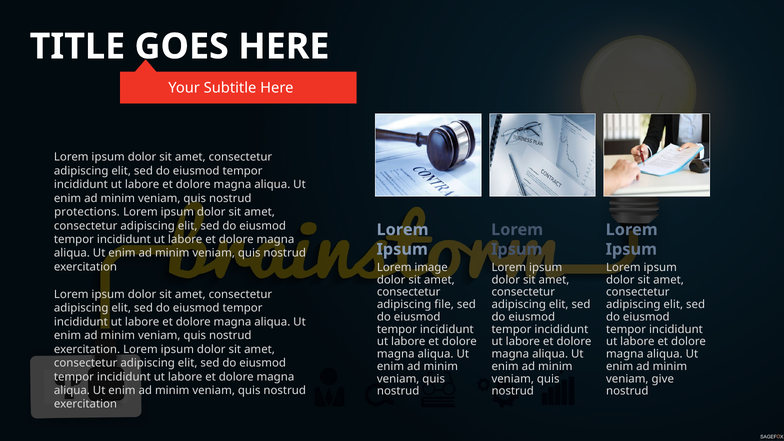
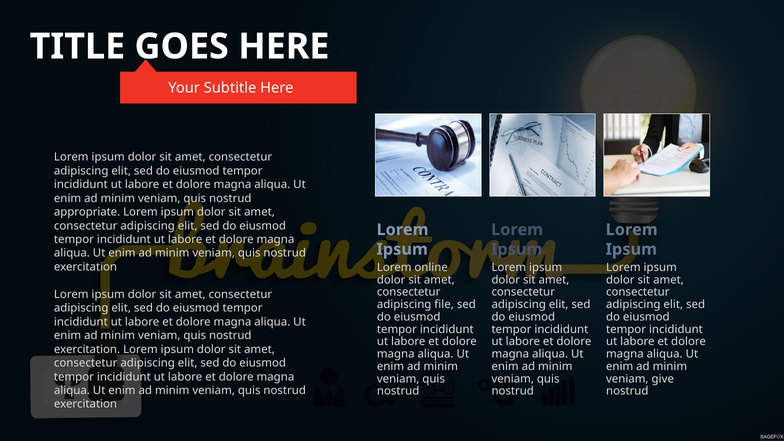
protections: protections -> appropriate (87, 212)
image: image -> online (431, 267)
